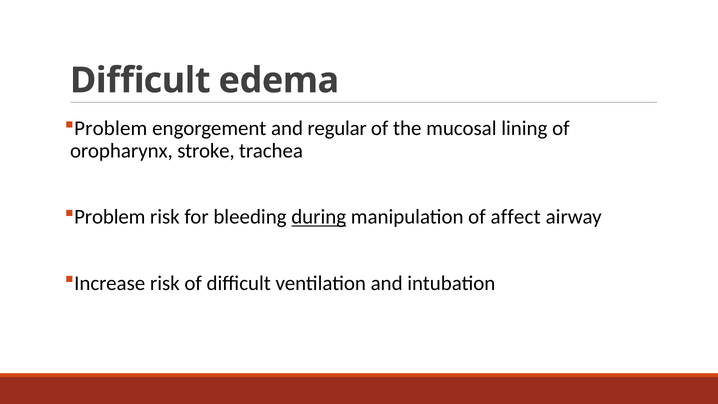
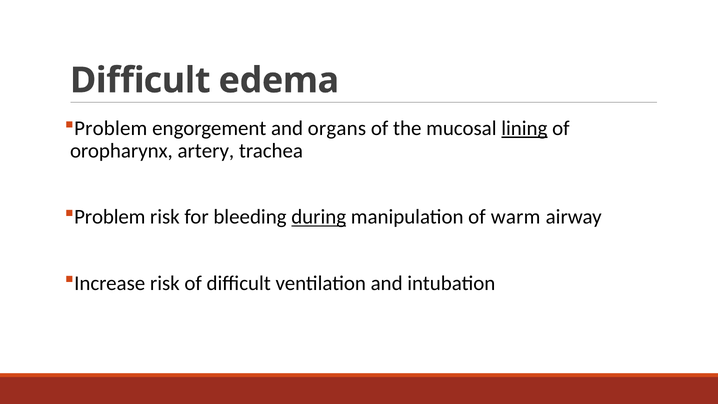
regular: regular -> organs (337, 128)
lining underline: none -> present (524, 128)
stroke: stroke -> artery (206, 151)
affect: affect -> warm (516, 217)
